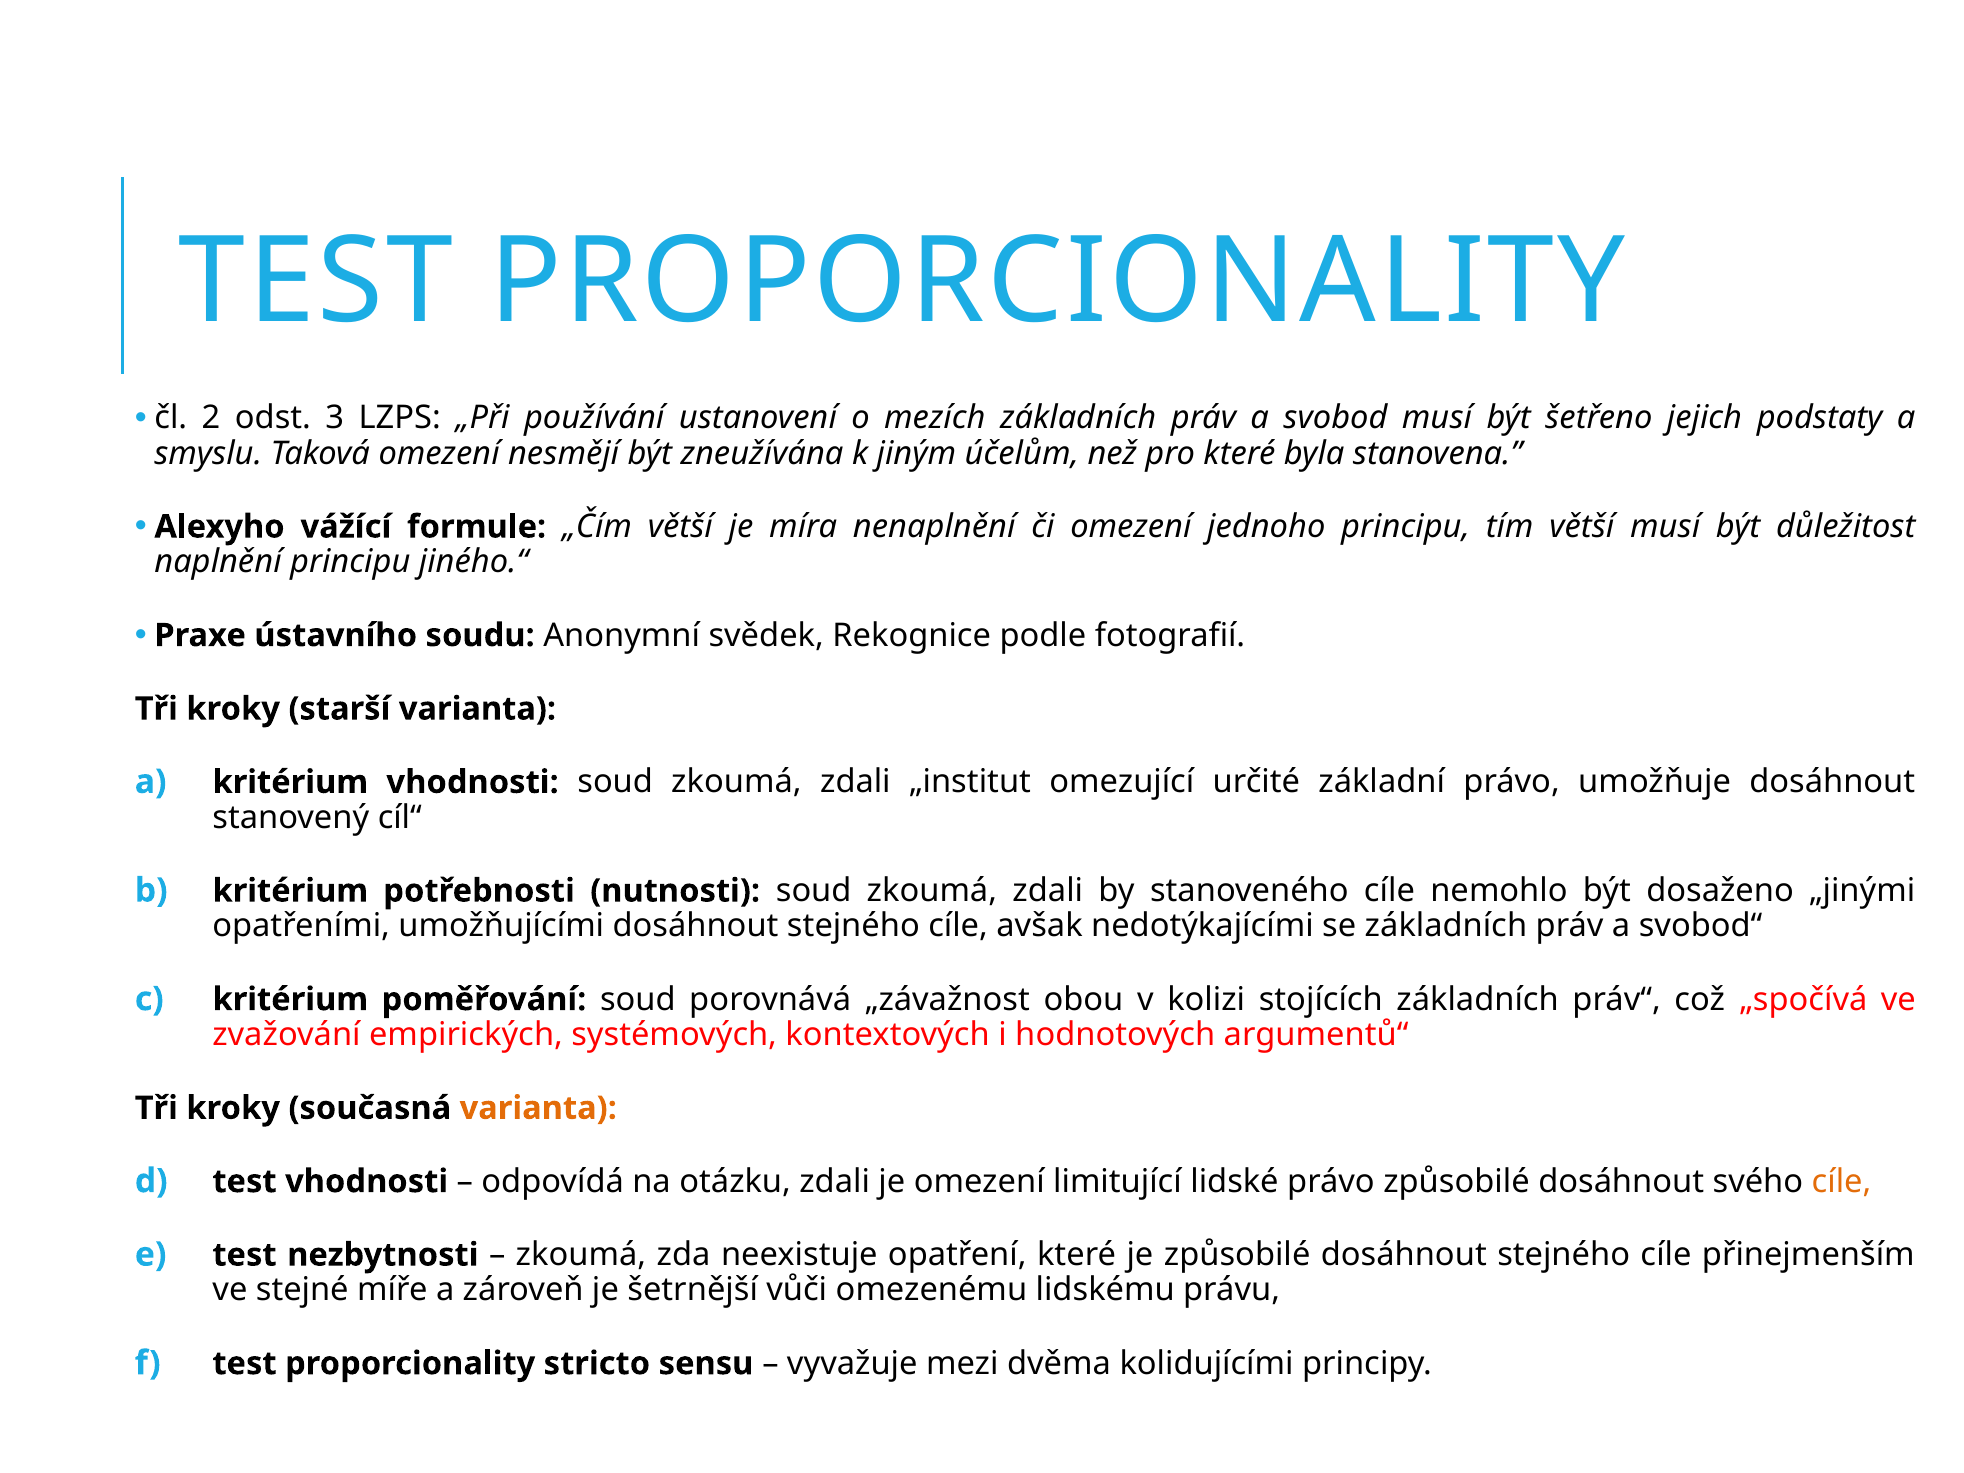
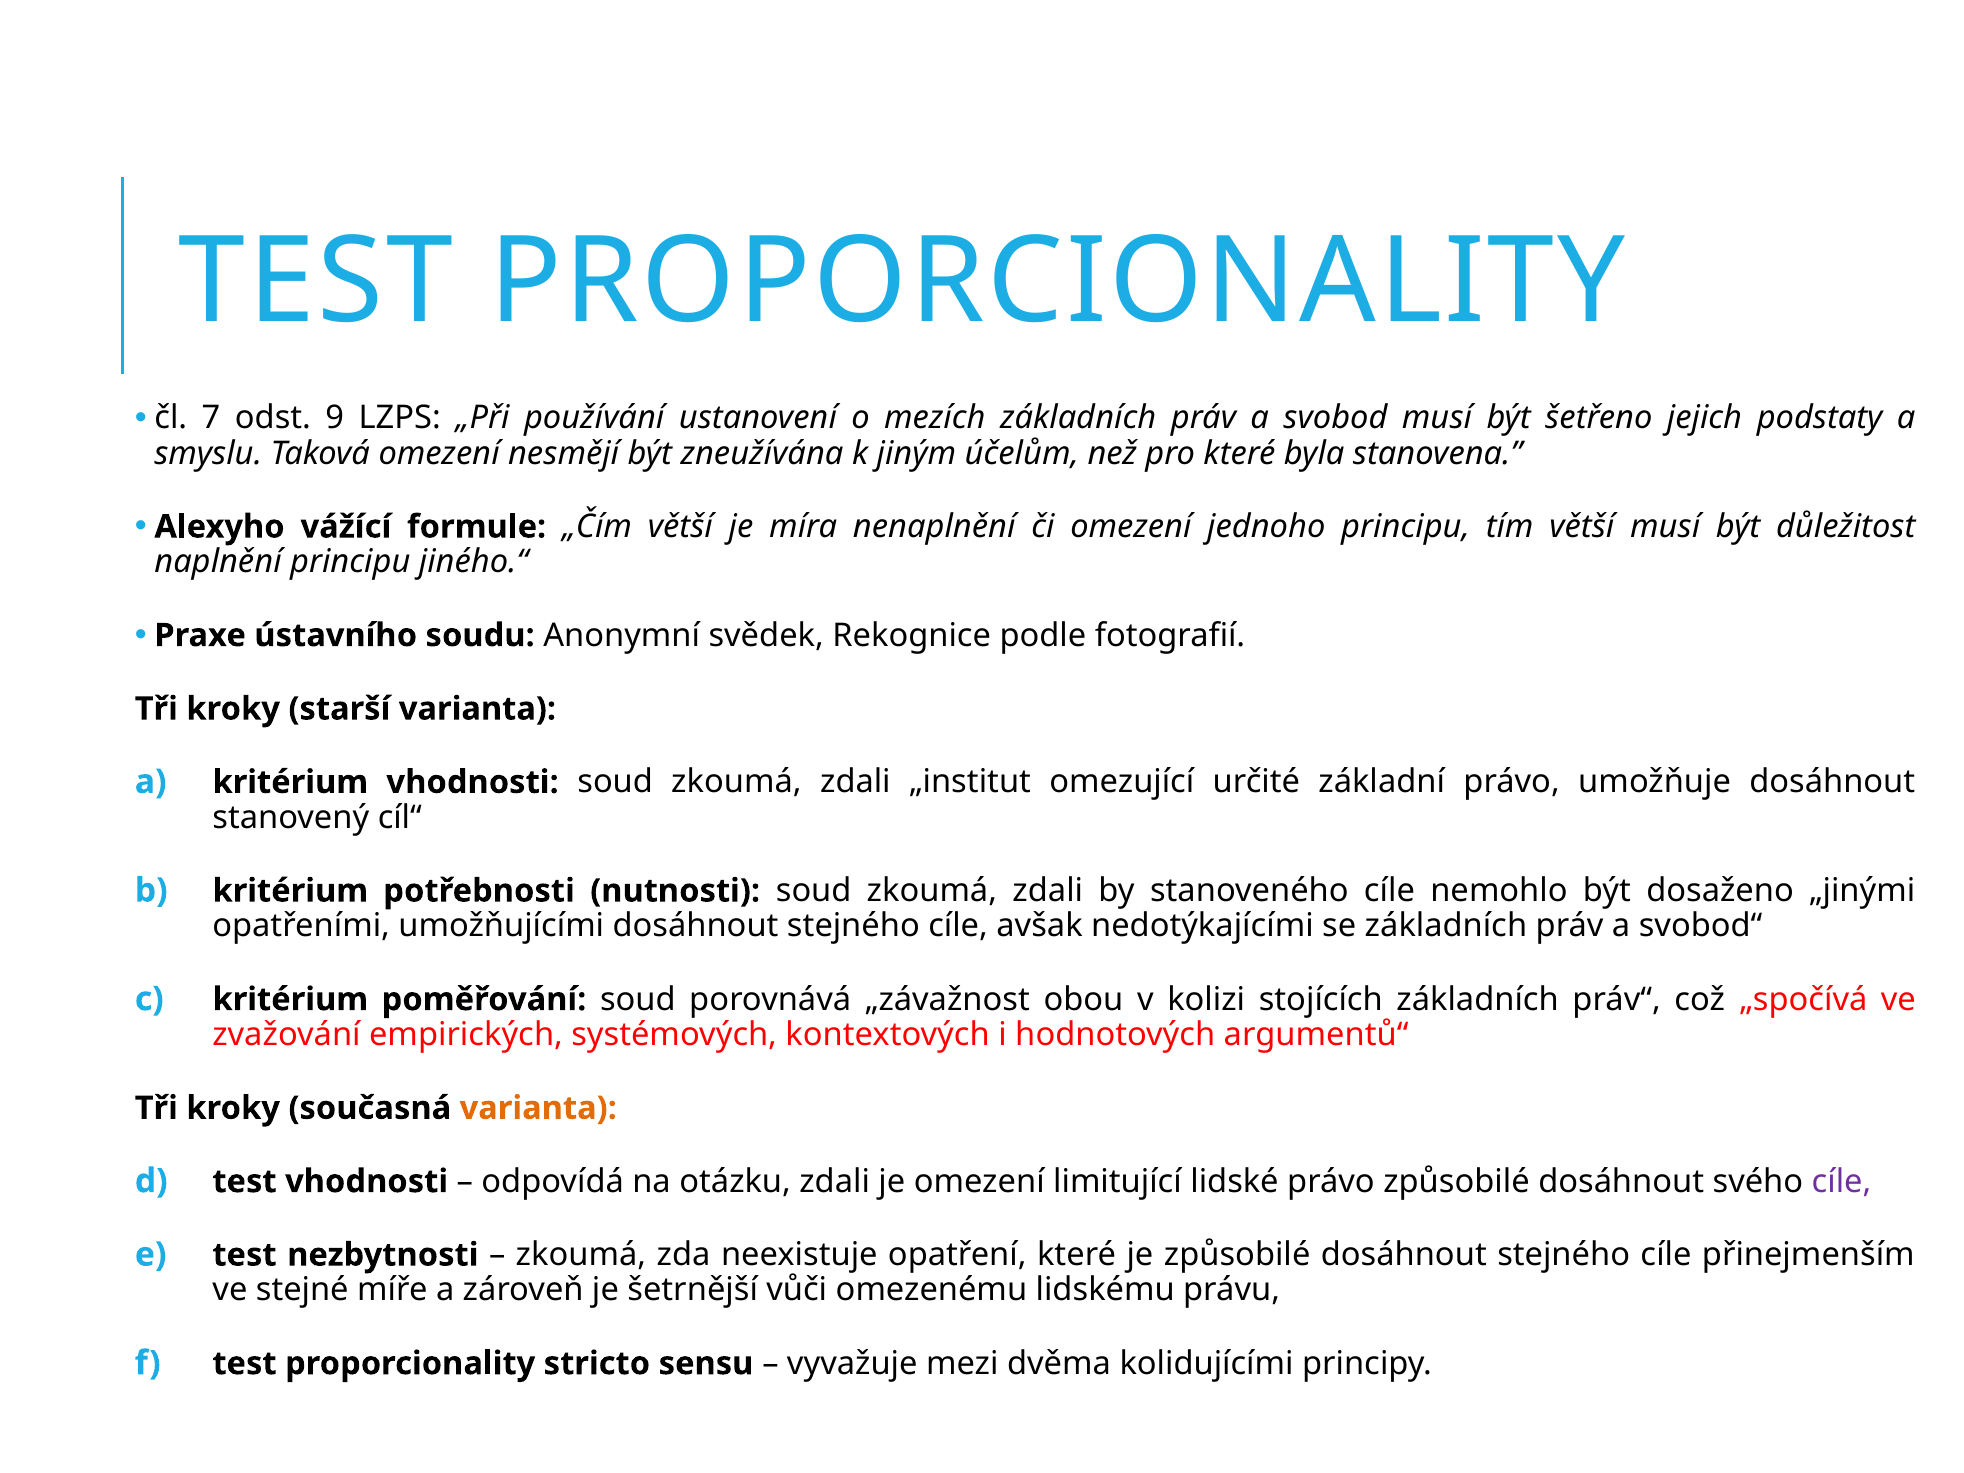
2: 2 -> 7 (211, 418)
3: 3 -> 9 (335, 418)
cíle colour: orange -> purple (1842, 1181)
